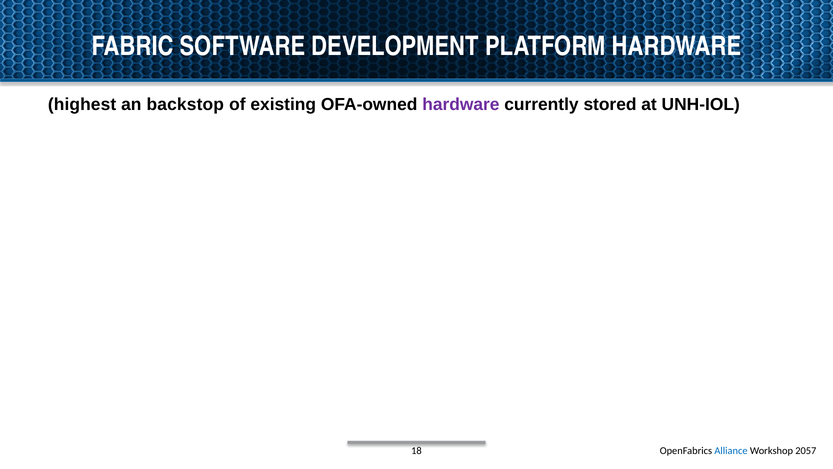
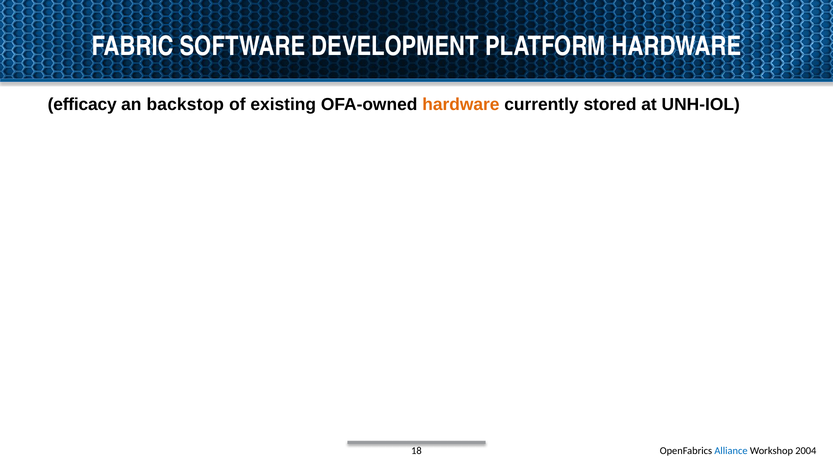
highest: highest -> efficacy (82, 104)
hardware colour: purple -> orange (461, 104)
2057: 2057 -> 2004 (806, 450)
